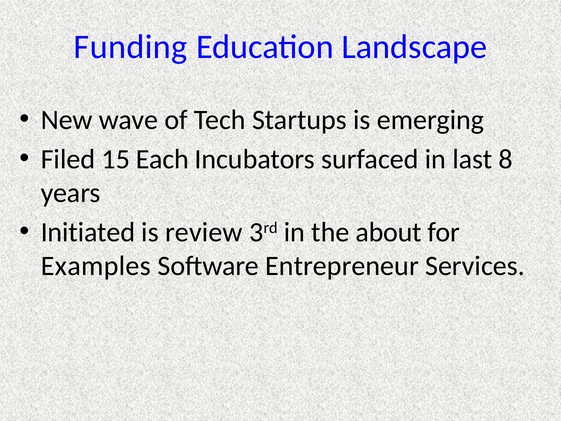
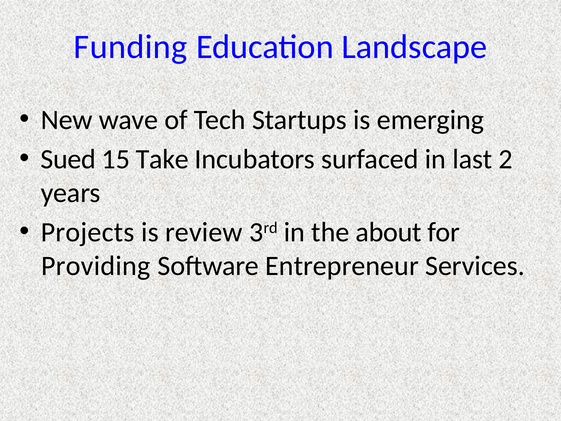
Filed: Filed -> Sued (68, 159)
Each: Each -> Take (162, 159)
8: 8 -> 2 (506, 159)
Initiated: Initiated -> Projects (88, 232)
Examples: Examples -> Providing (96, 266)
